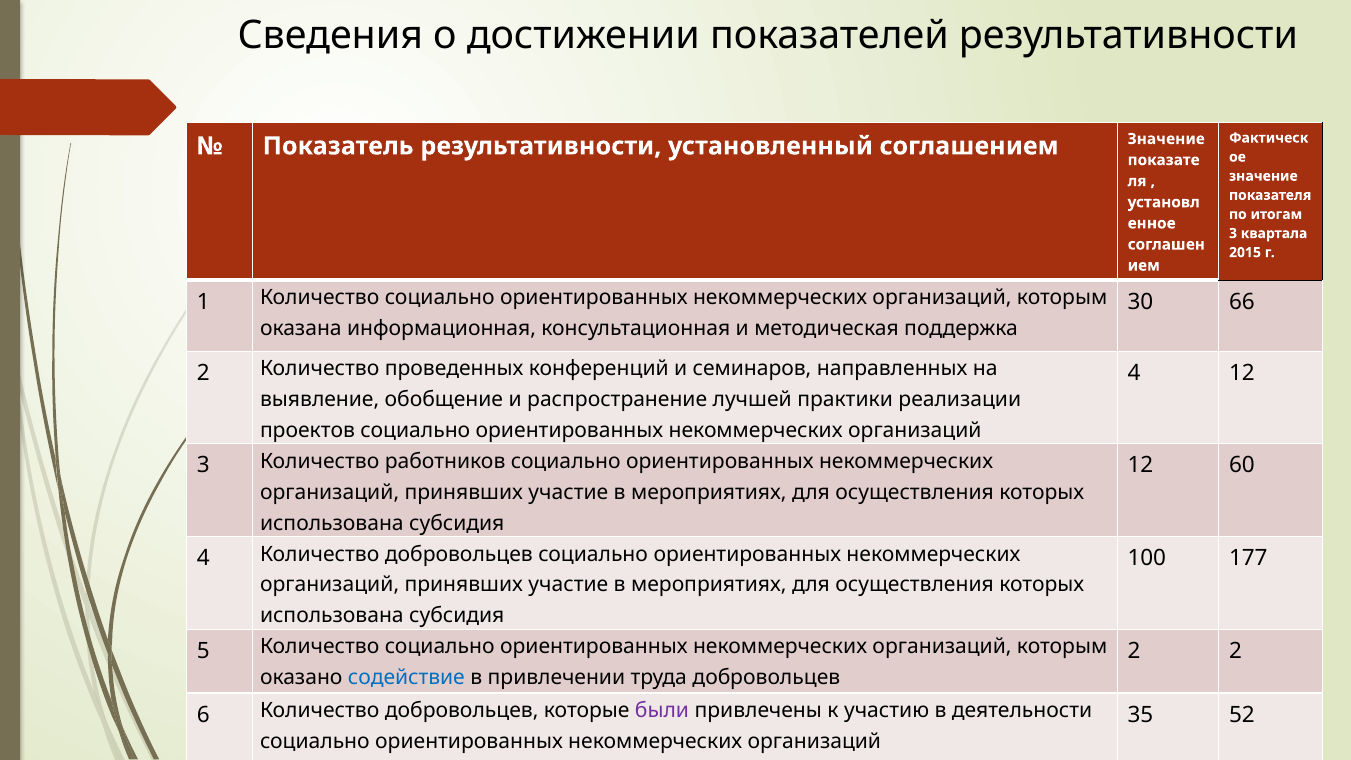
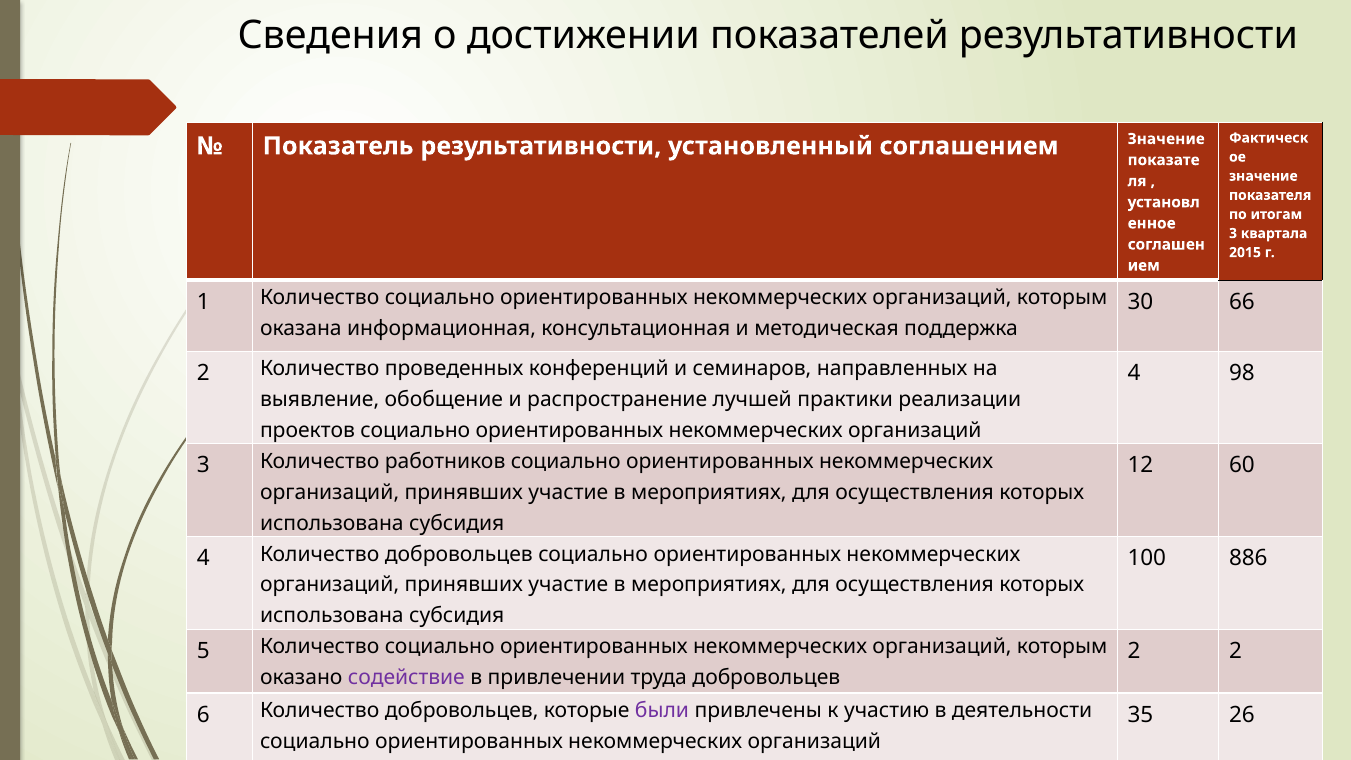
4 12: 12 -> 98 (1242, 373)
177: 177 -> 886 (1248, 558)
содействие colour: blue -> purple (406, 678)
52: 52 -> 26 (1242, 715)
